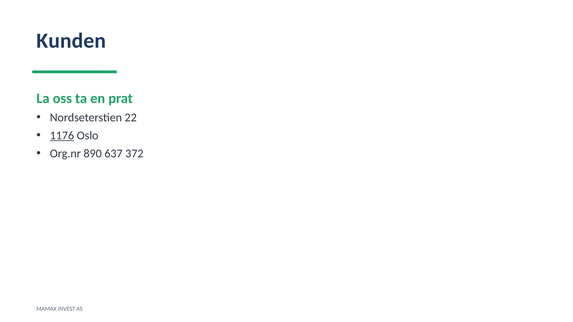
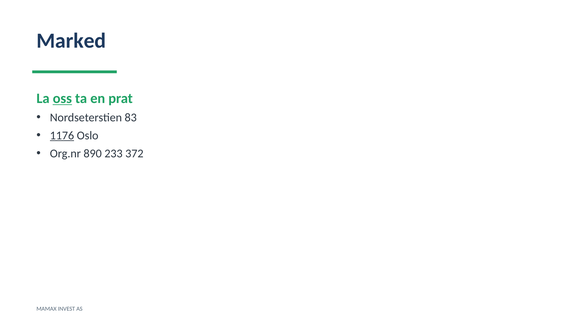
Kunden: Kunden -> Marked (71, 41)
oss underline: none -> present (62, 99)
22: 22 -> 83 (131, 118)
637: 637 -> 233 (114, 154)
